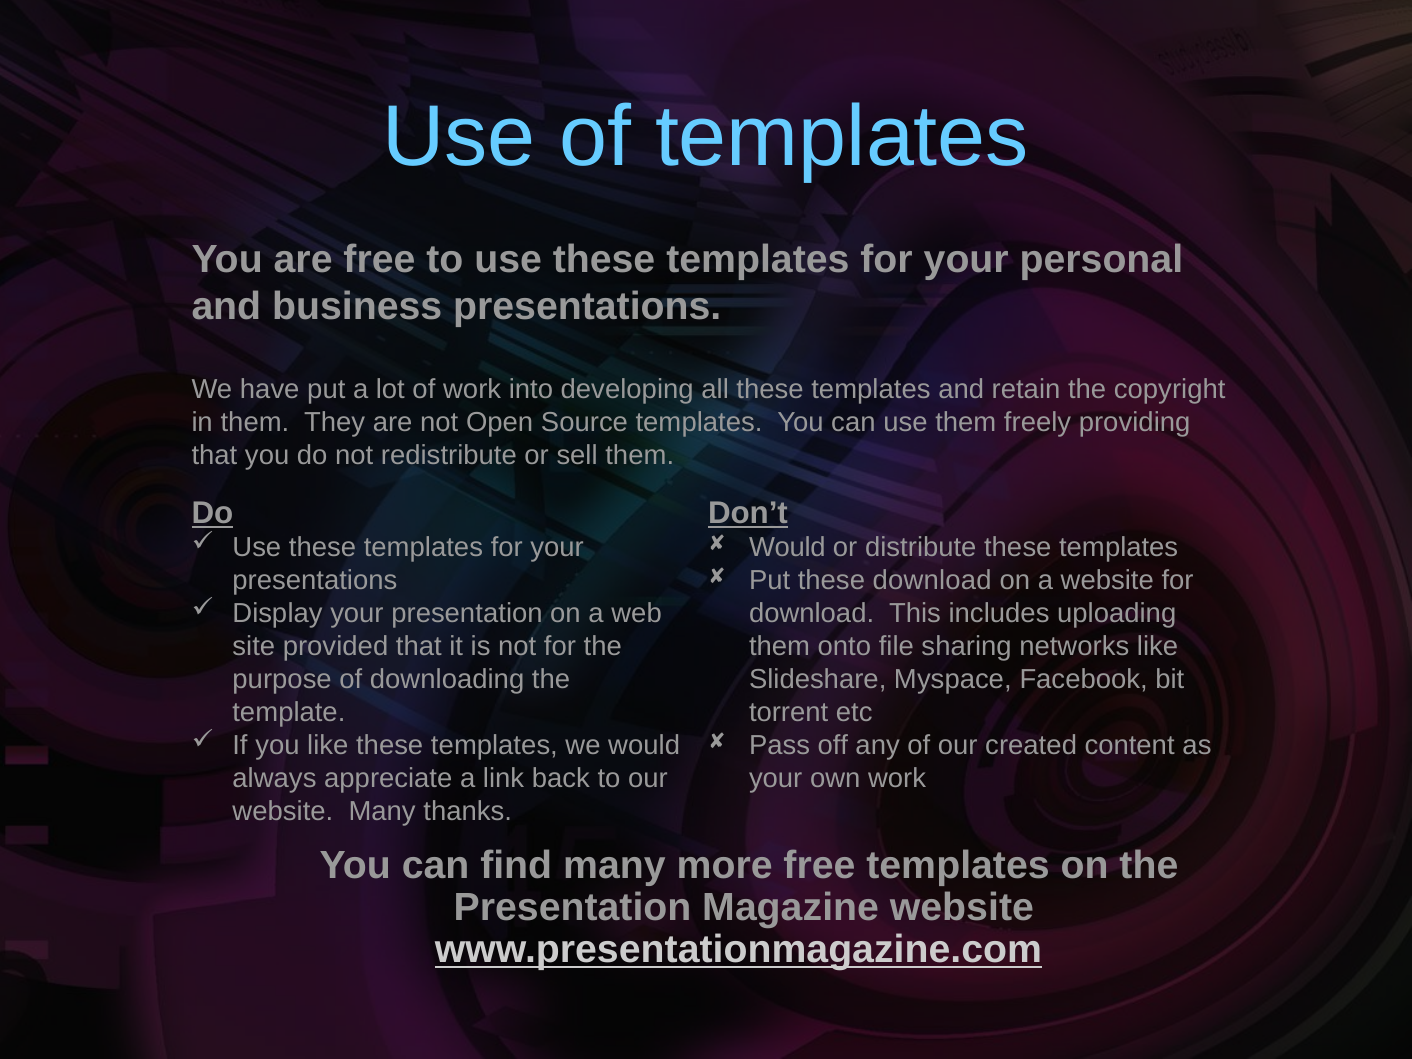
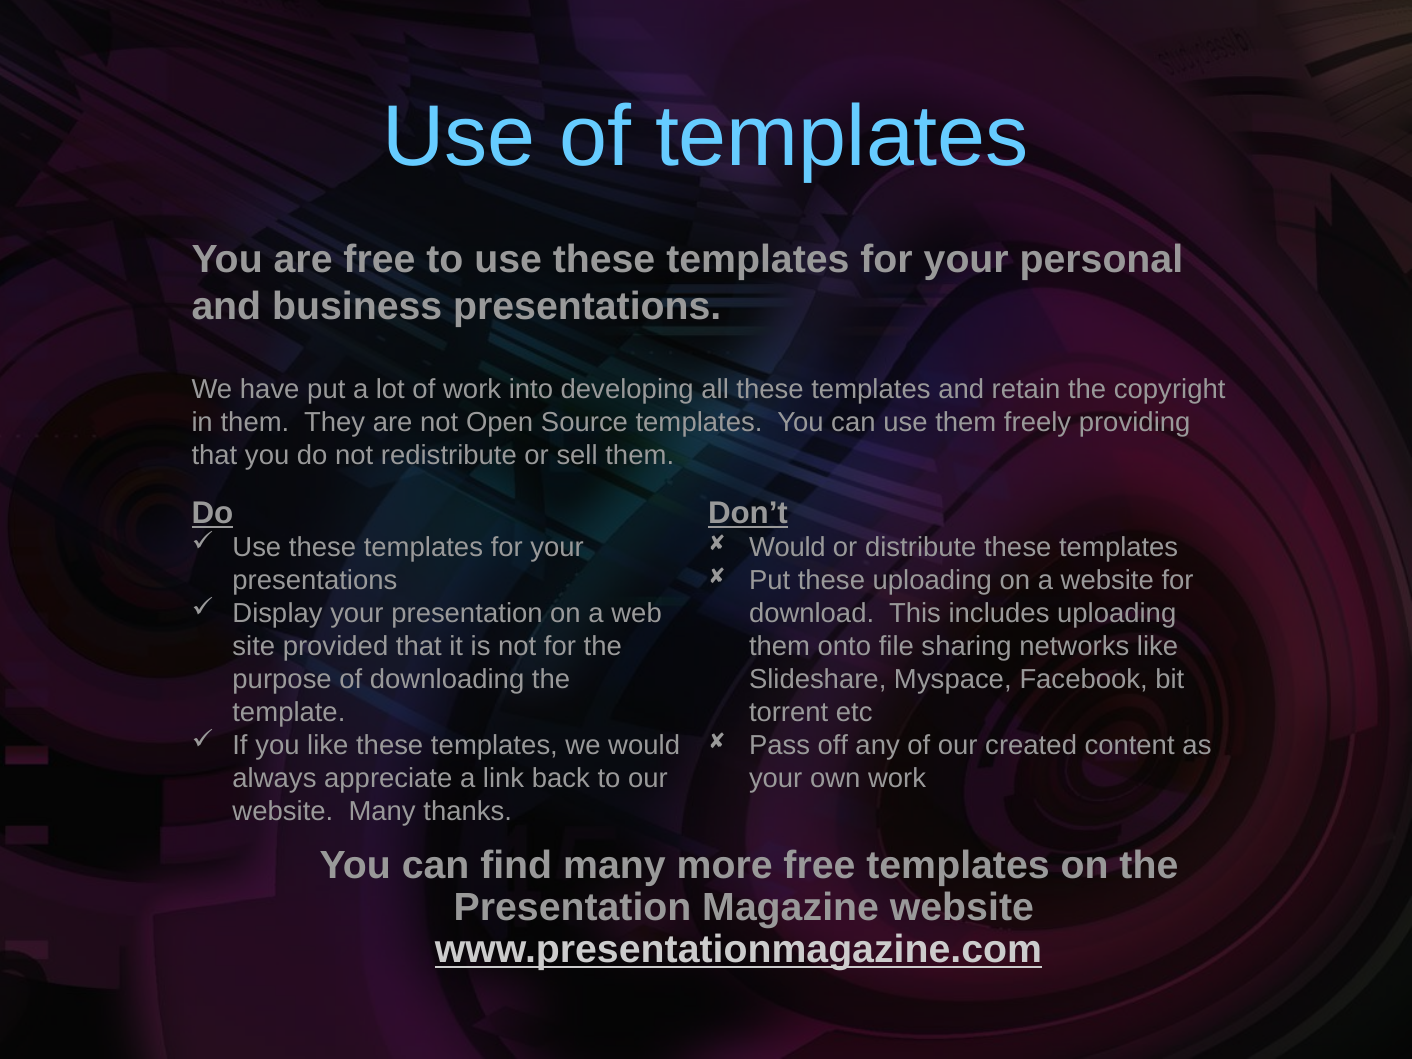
these download: download -> uploading (932, 581)
